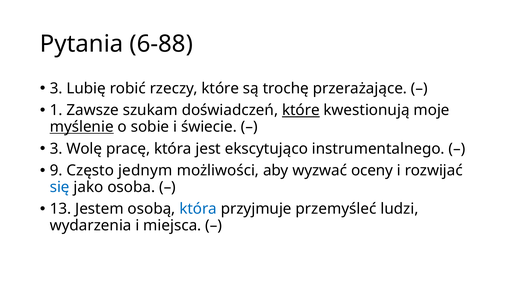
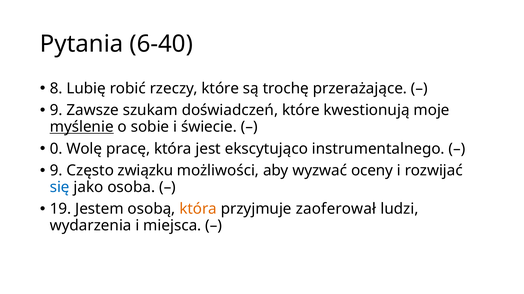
6-88: 6-88 -> 6-40 (161, 44)
3: 3 -> 8 (56, 89)
1: 1 -> 9 (56, 111)
które underline: present -> none (301, 111)
3: 3 -> 0 (56, 149)
jednym: jednym -> związku (145, 171)
13: 13 -> 19 (61, 209)
która colour: blue -> orange (198, 209)
przemyśleć: przemyśleć -> zaoferował (336, 209)
